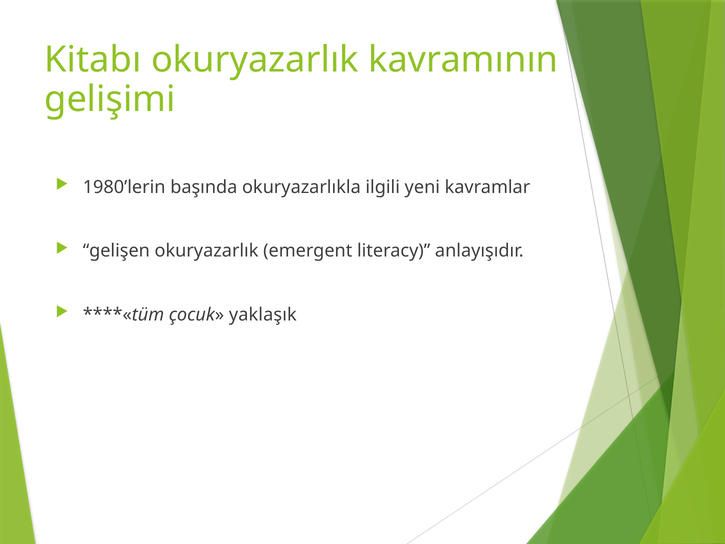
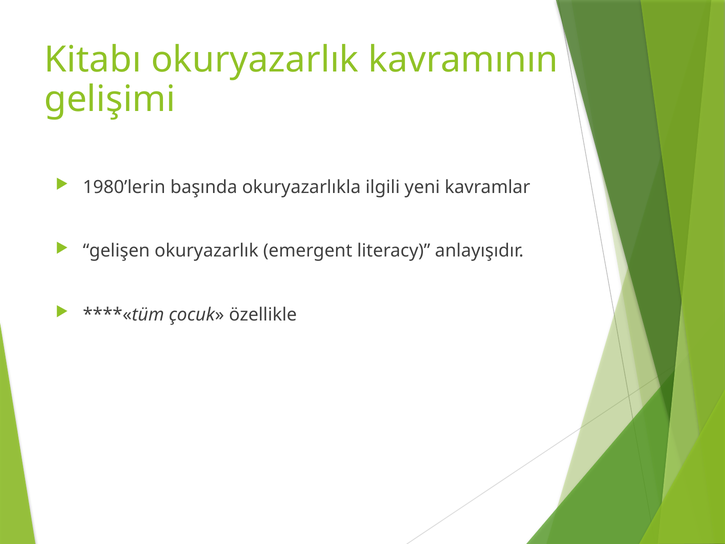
yaklaşık: yaklaşık -> özellikle (263, 314)
